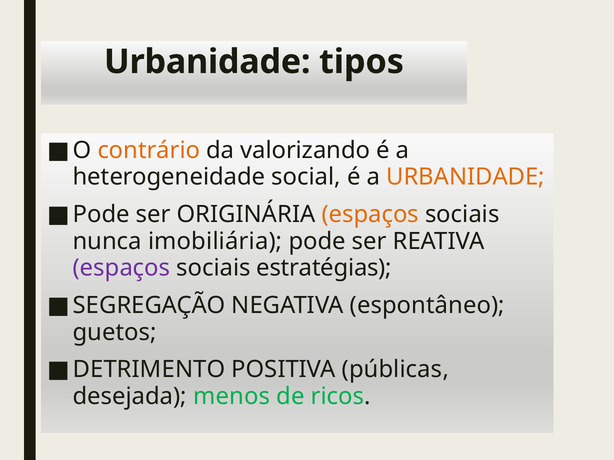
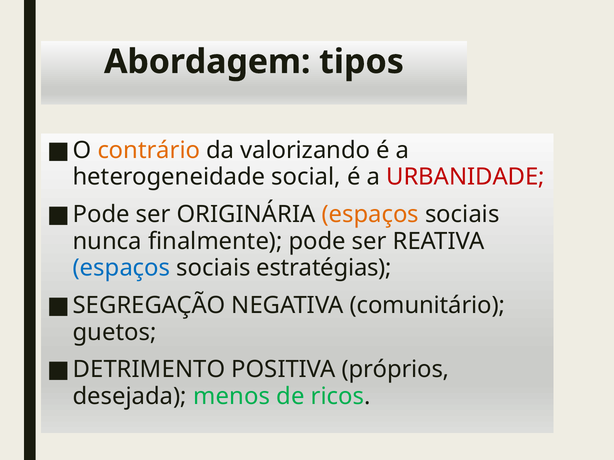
Urbanidade: Urbanidade -> Abordagem (207, 62)
URBANIDADE colour: orange -> red (465, 177)
imobiliária: imobiliária -> finalmente (215, 241)
espaços colour: purple -> blue (122, 268)
espontâneo: espontâneo -> comunitário (427, 306)
públicas: públicas -> próprios (395, 370)
